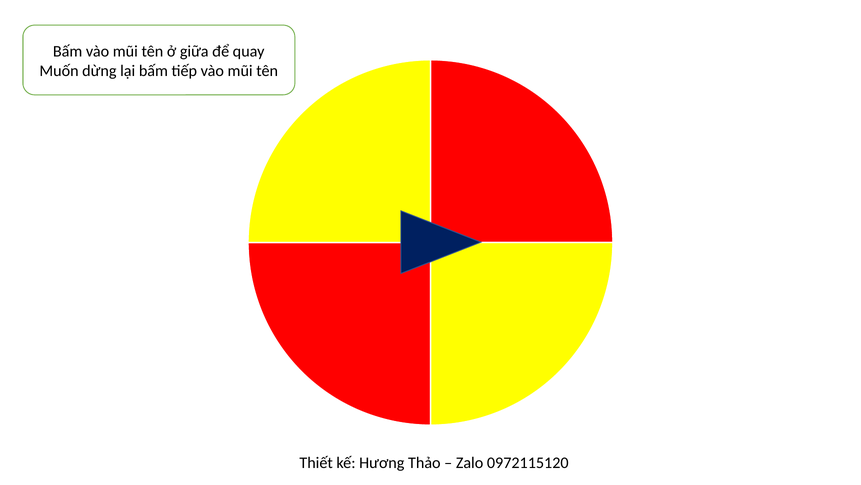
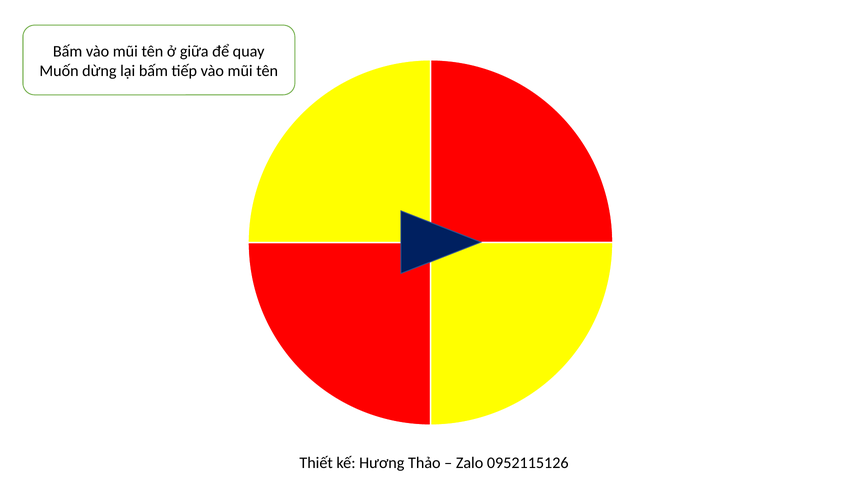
0972115120: 0972115120 -> 0952115126 (528, 462)
